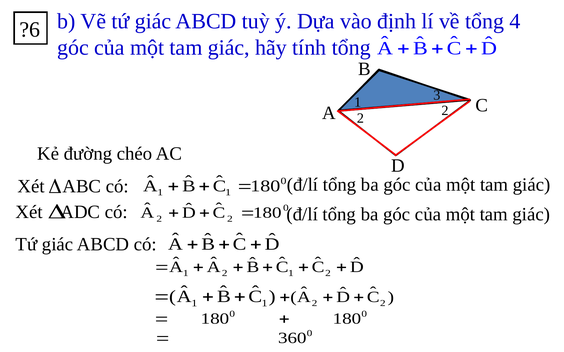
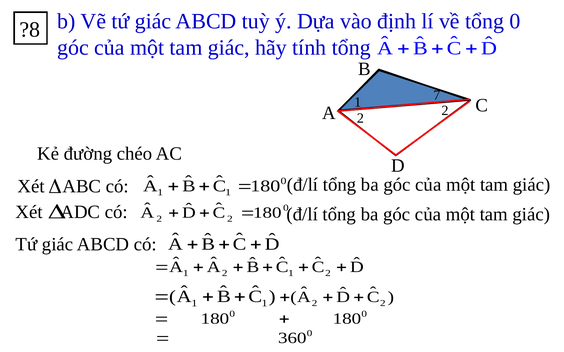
tổng 4: 4 -> 0 (515, 21)
?6: ?6 -> ?8 (30, 30)
3: 3 -> 7 (437, 95)
